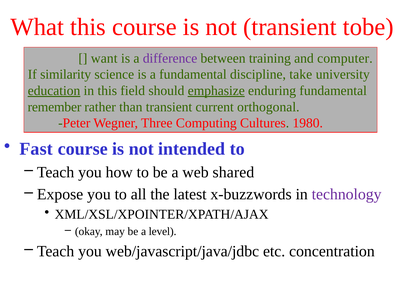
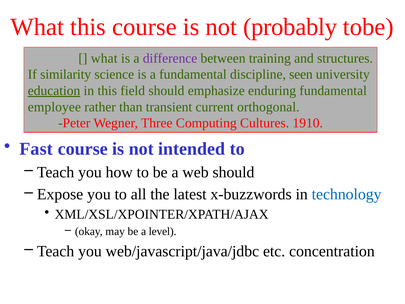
not transient: transient -> probably (290, 27)
want: want -> what (104, 58)
computer: computer -> structures (345, 58)
take: take -> seen (301, 74)
emphasize underline: present -> none (216, 91)
remember: remember -> employee (54, 107)
1980: 1980 -> 1910 (308, 123)
web shared: shared -> should (233, 172)
technology colour: purple -> blue (347, 194)
